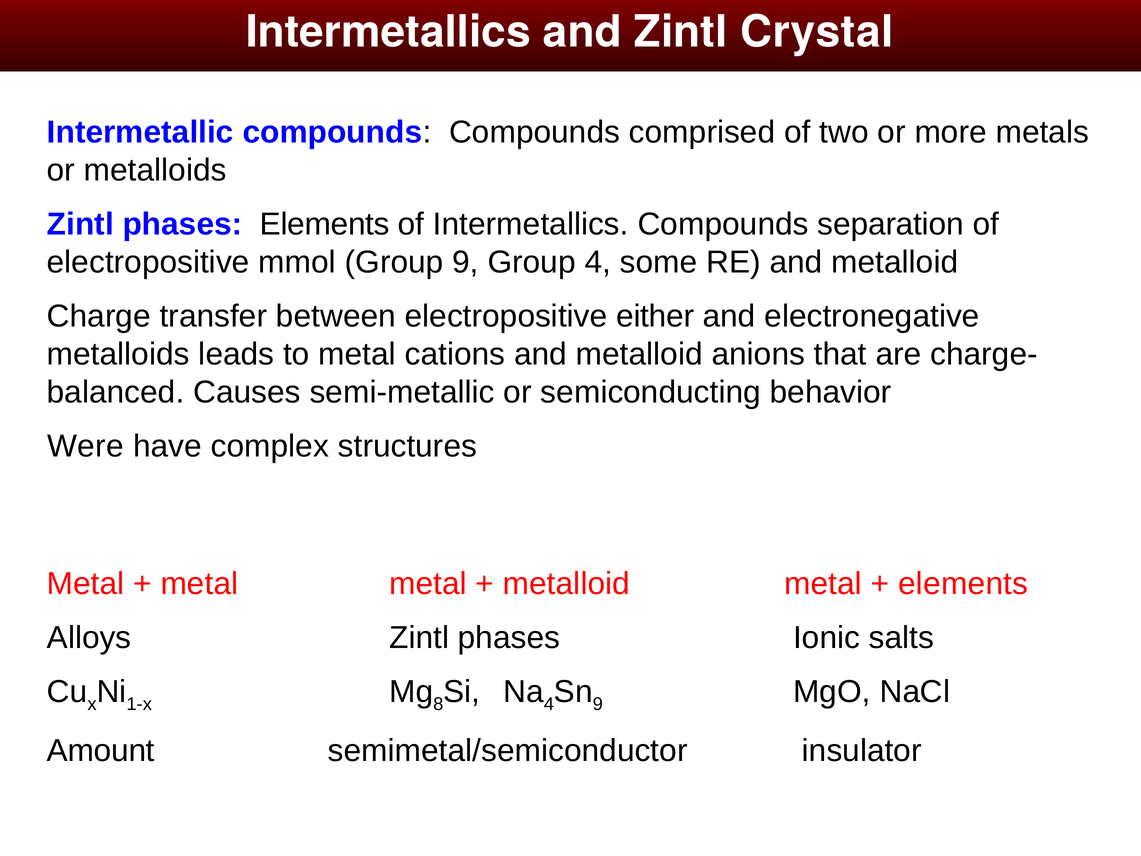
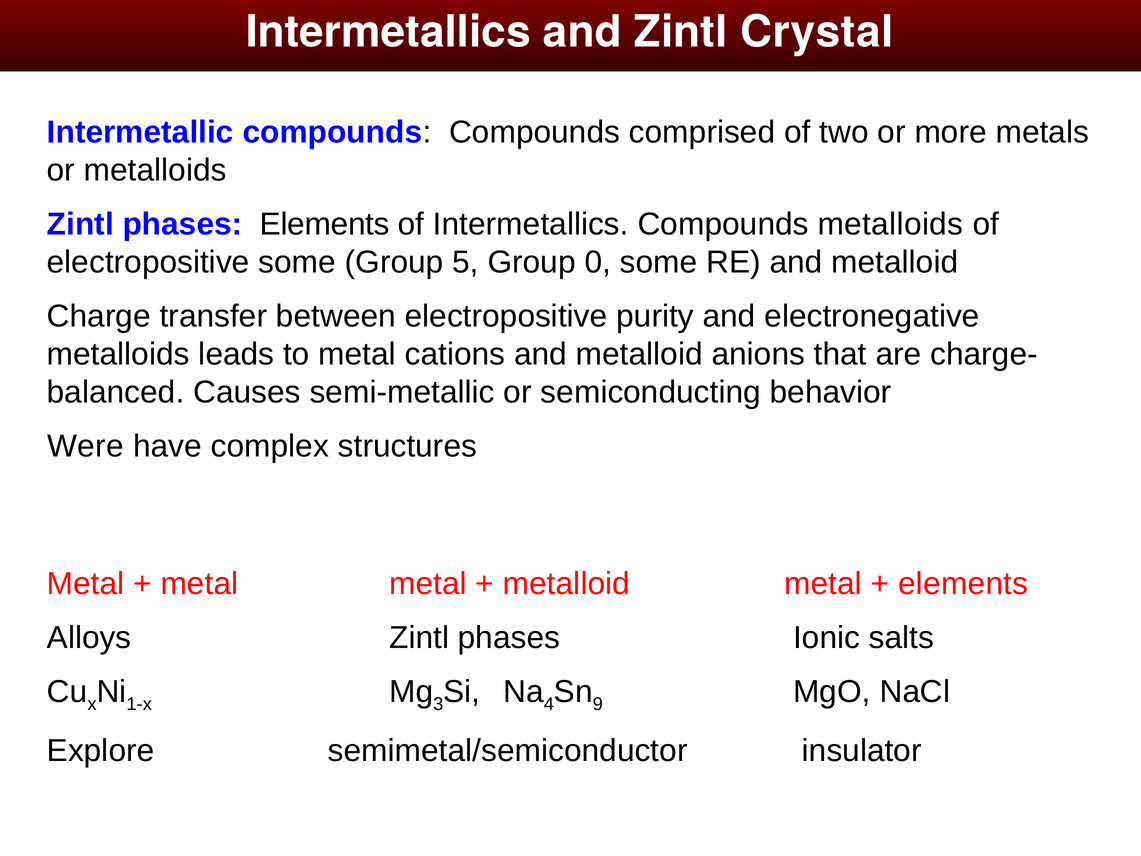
Compounds separation: separation -> metalloids (890, 224)
electropositive mmol: mmol -> some (297, 262)
Group 9: 9 -> 5 (465, 262)
Group 4: 4 -> 0 (598, 262)
either: either -> purity (655, 316)
8: 8 -> 3 (438, 704)
Amount: Amount -> Explore (101, 751)
